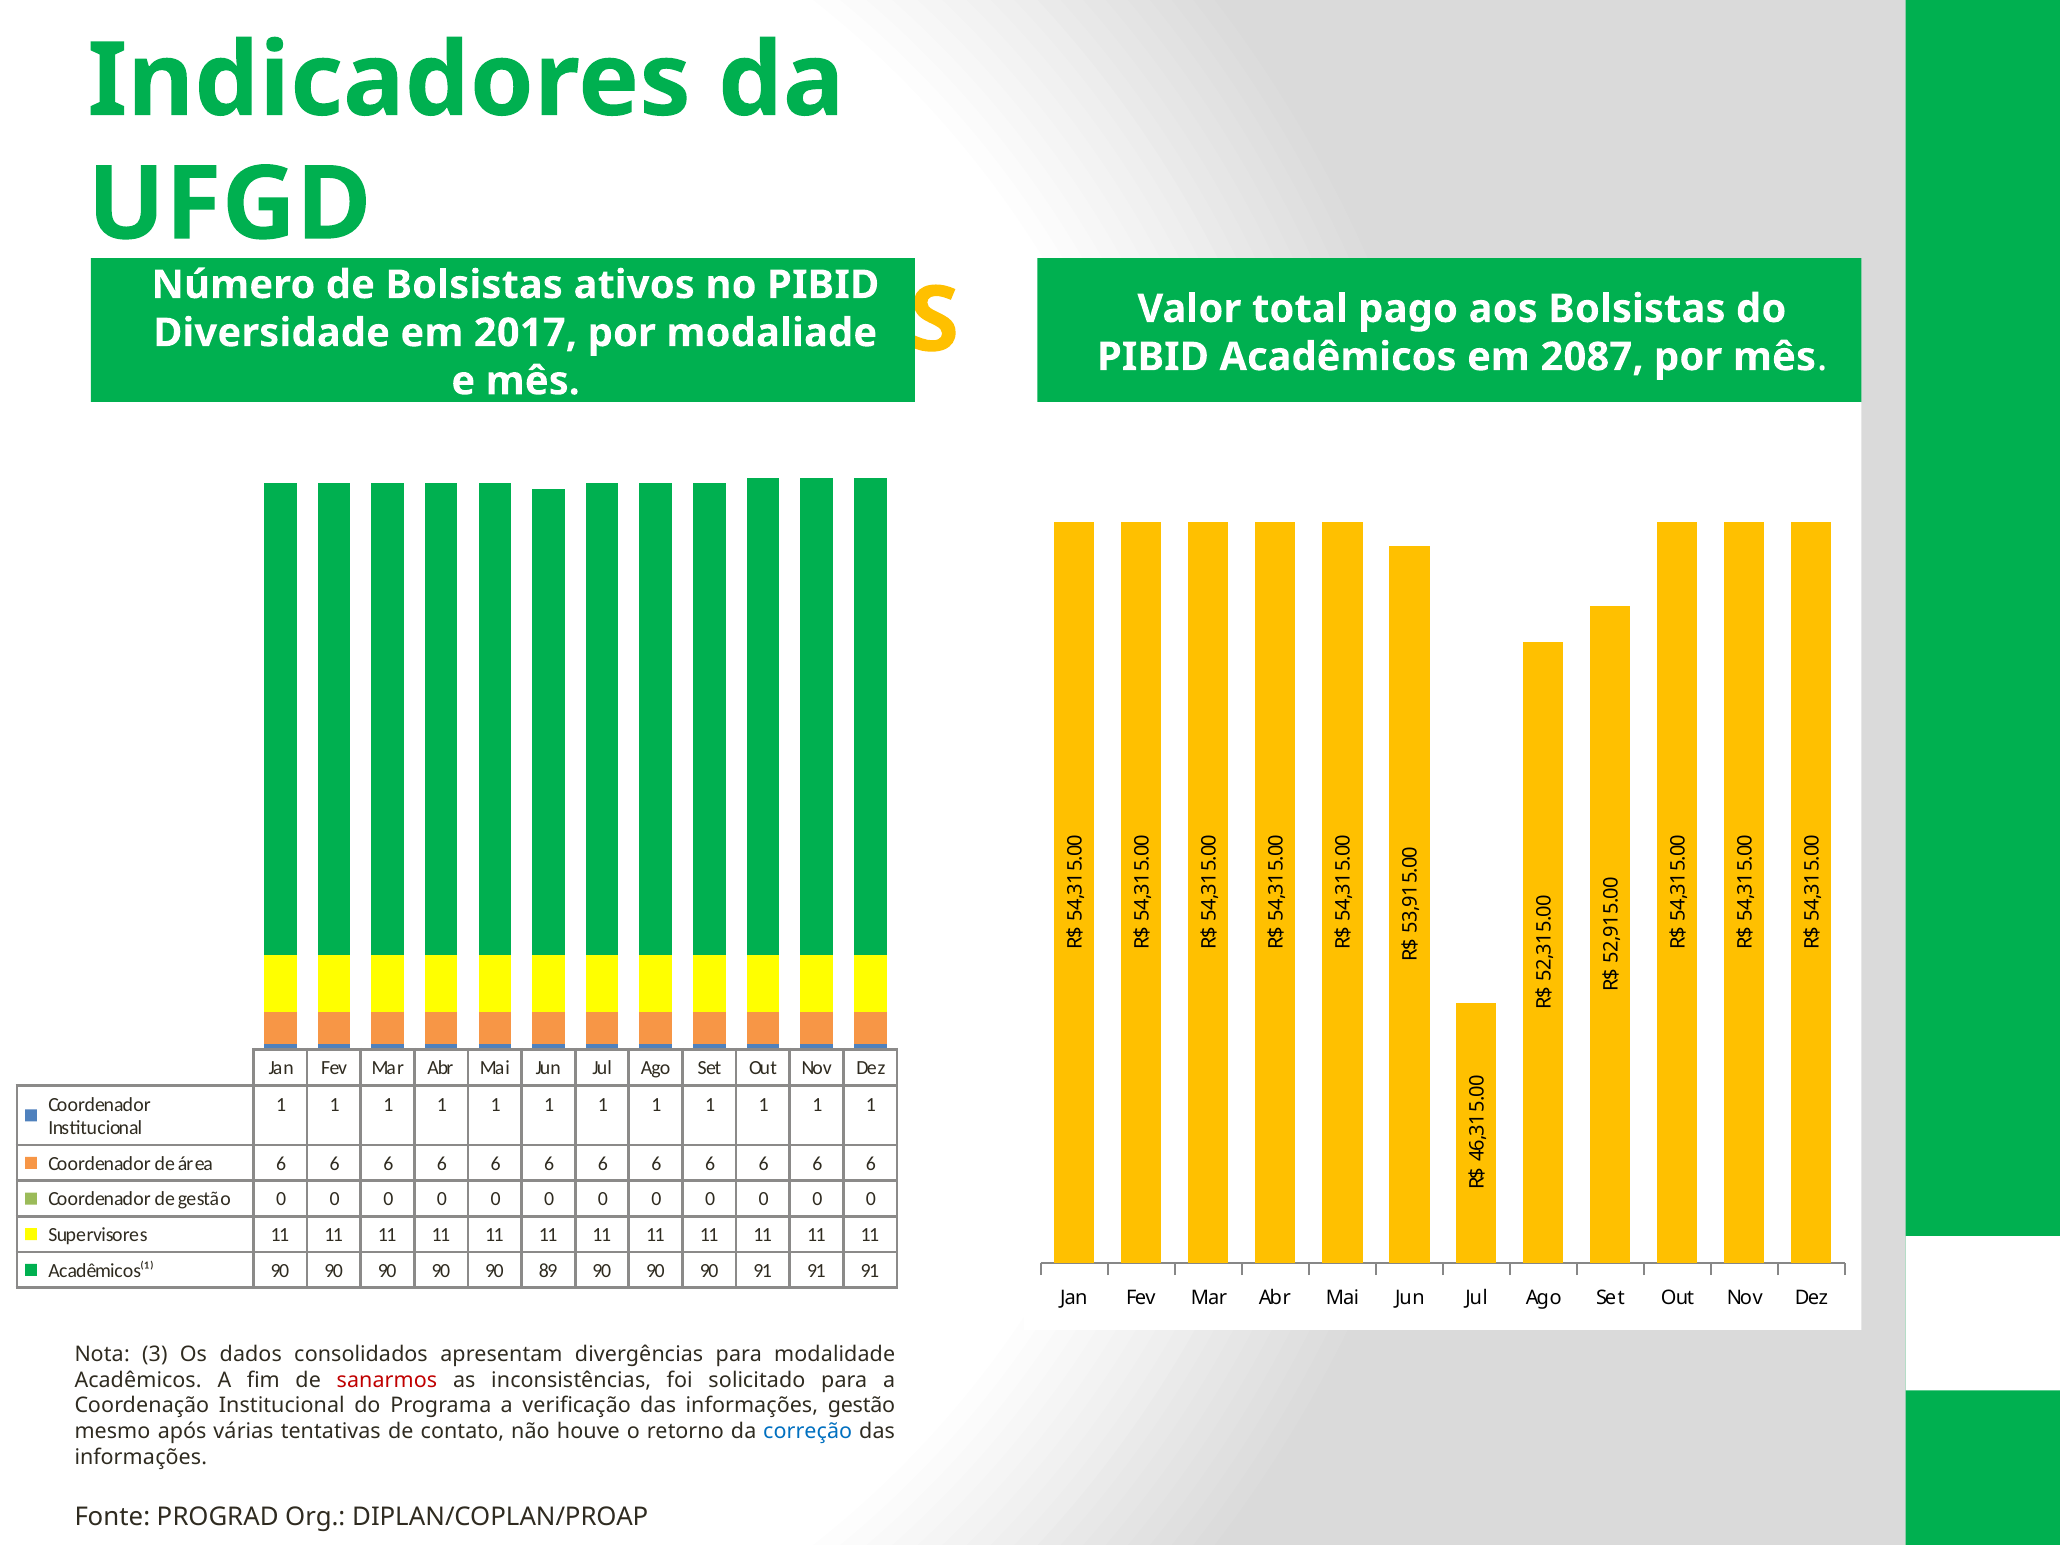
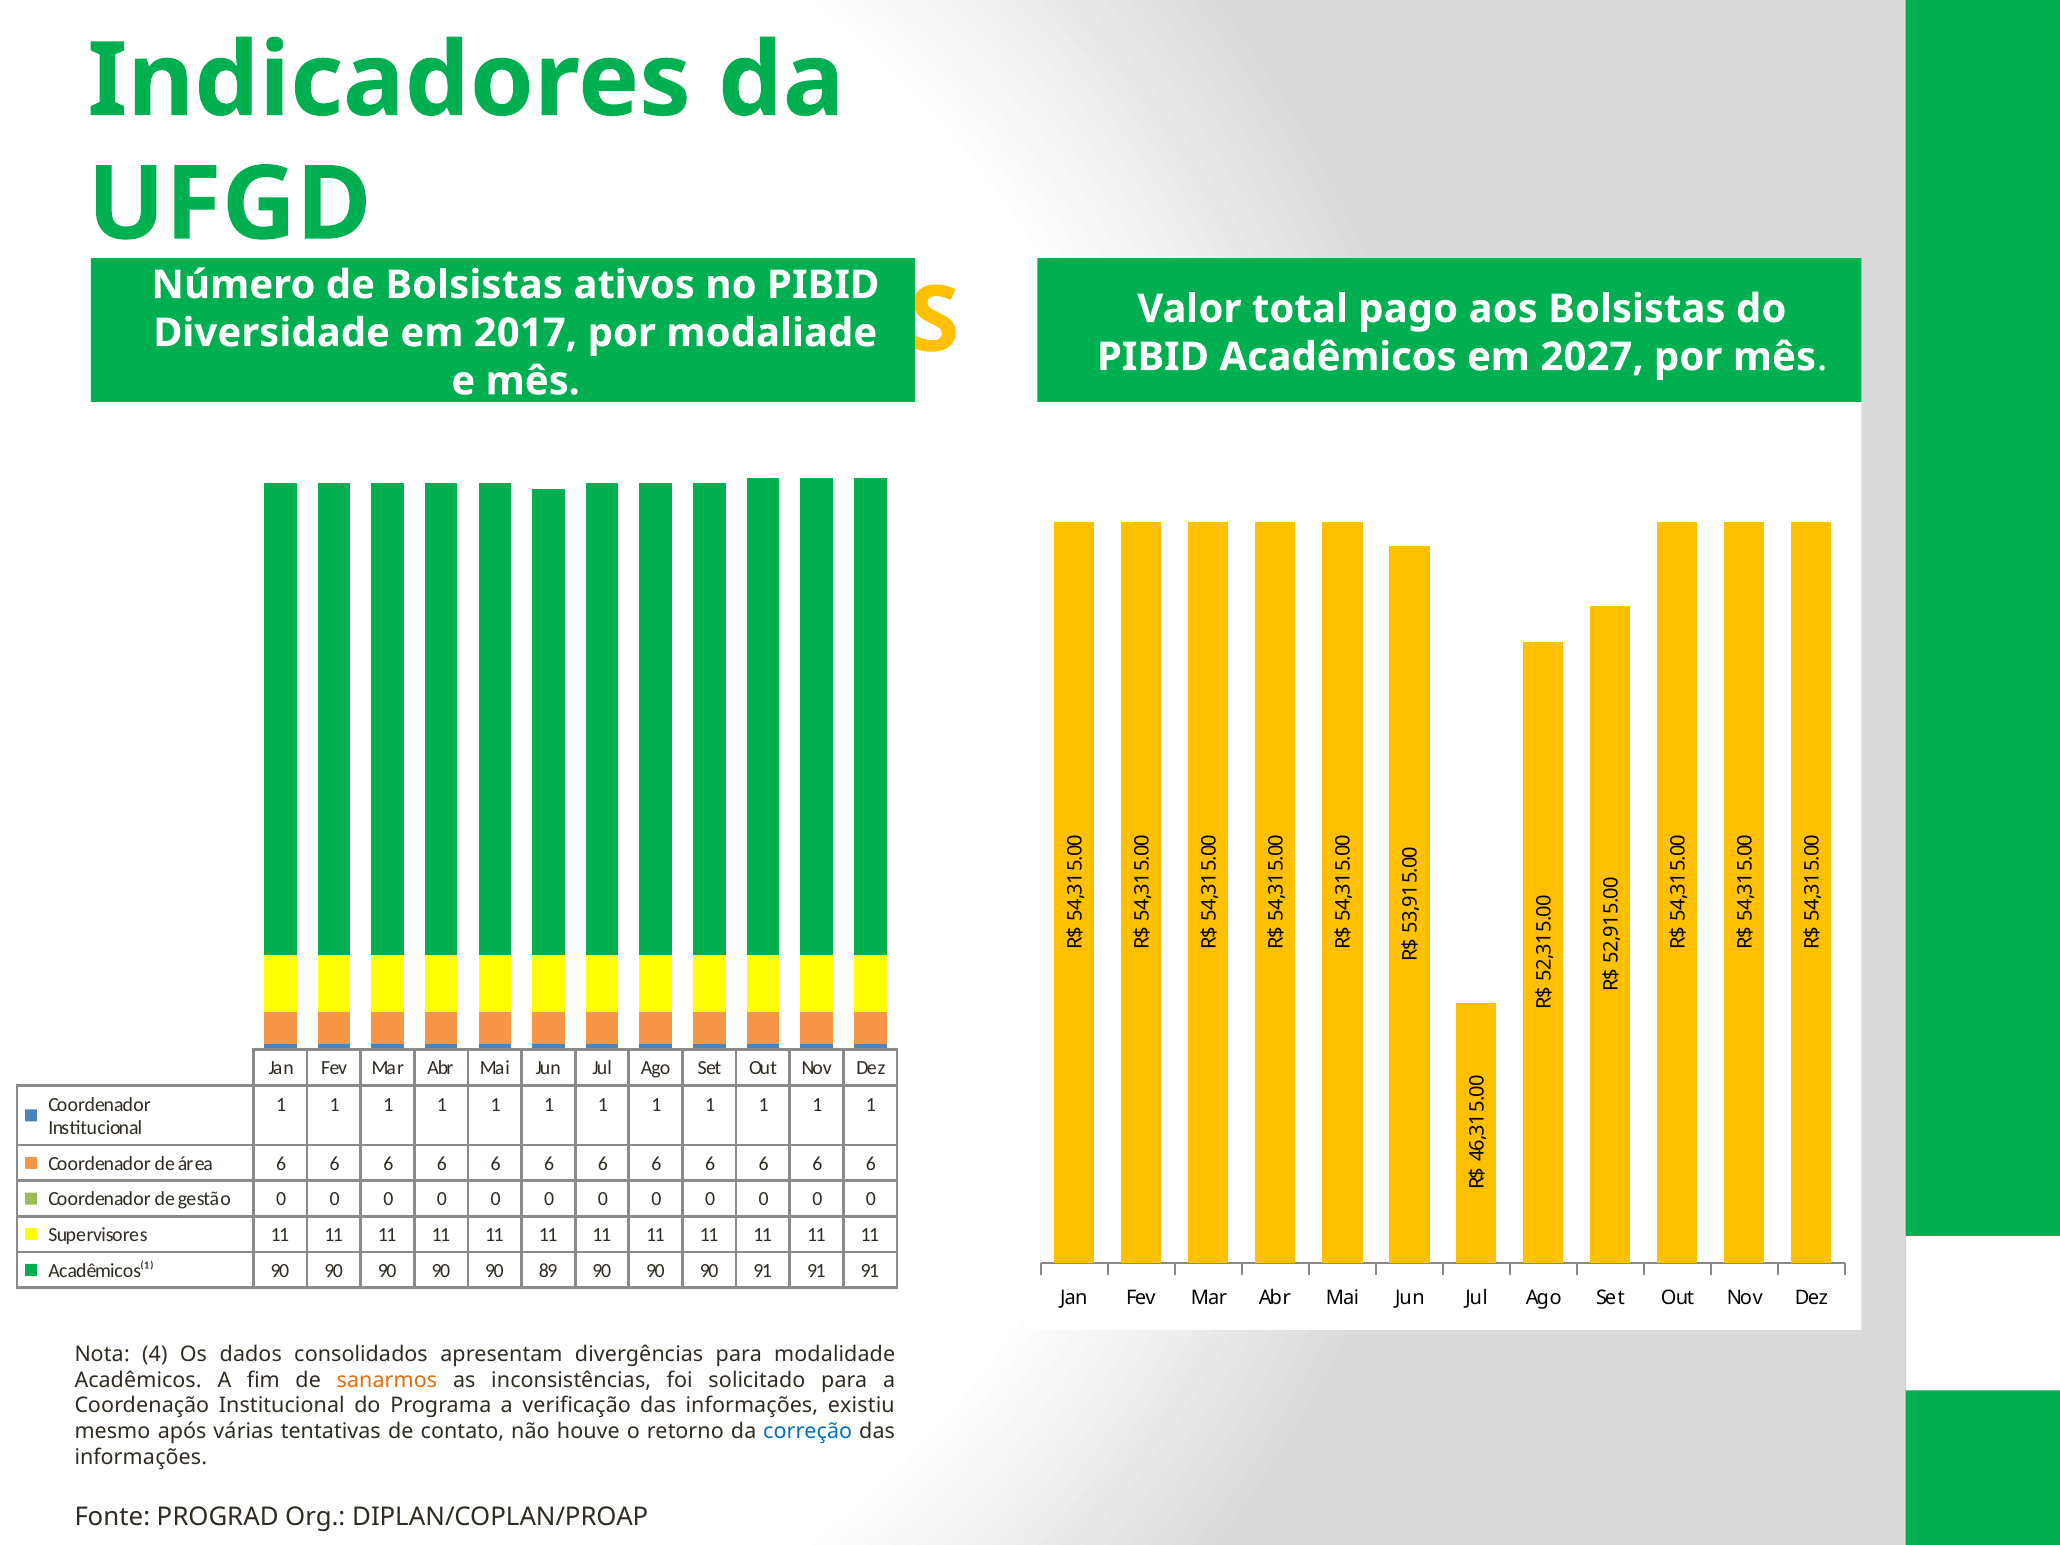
2087: 2087 -> 2027 (1592, 357)
Nota 3: 3 -> 4 (155, 1354)
sanarmos colour: red -> orange (387, 1380)
informações gestão: gestão -> existiu (861, 1406)
